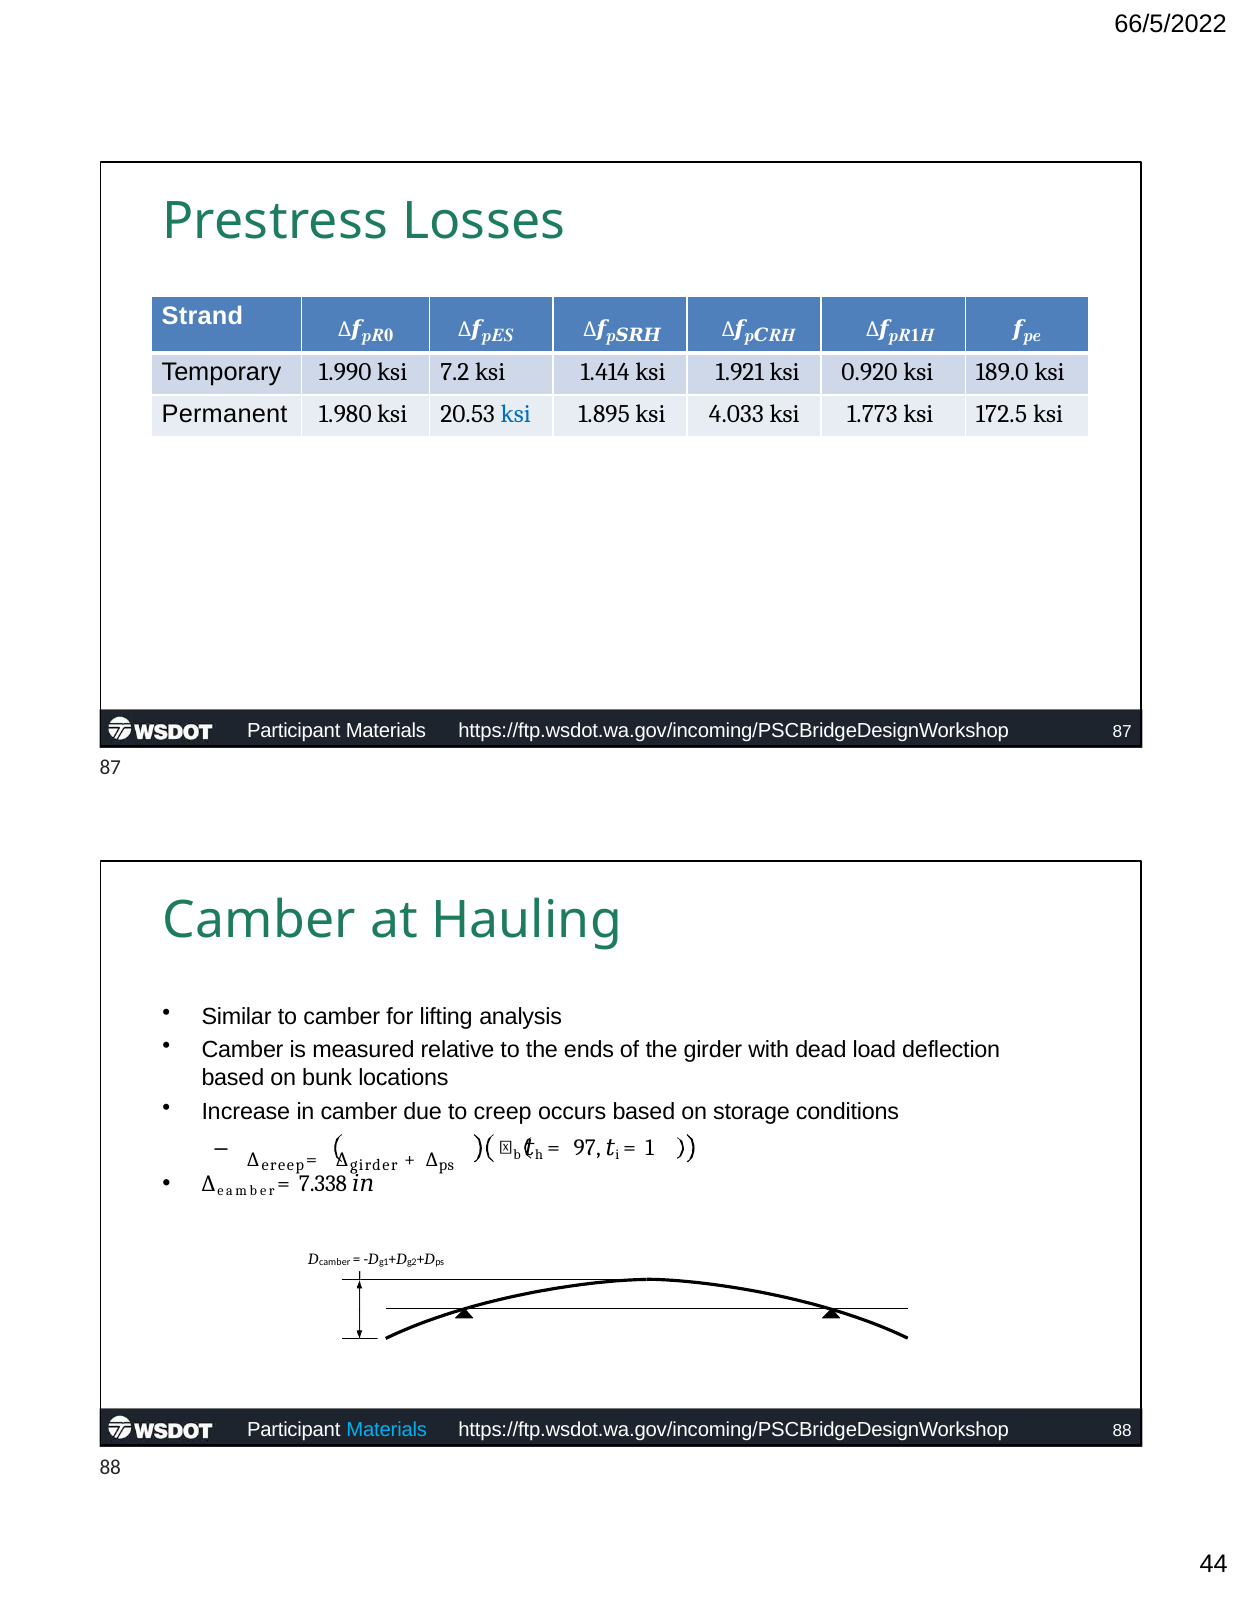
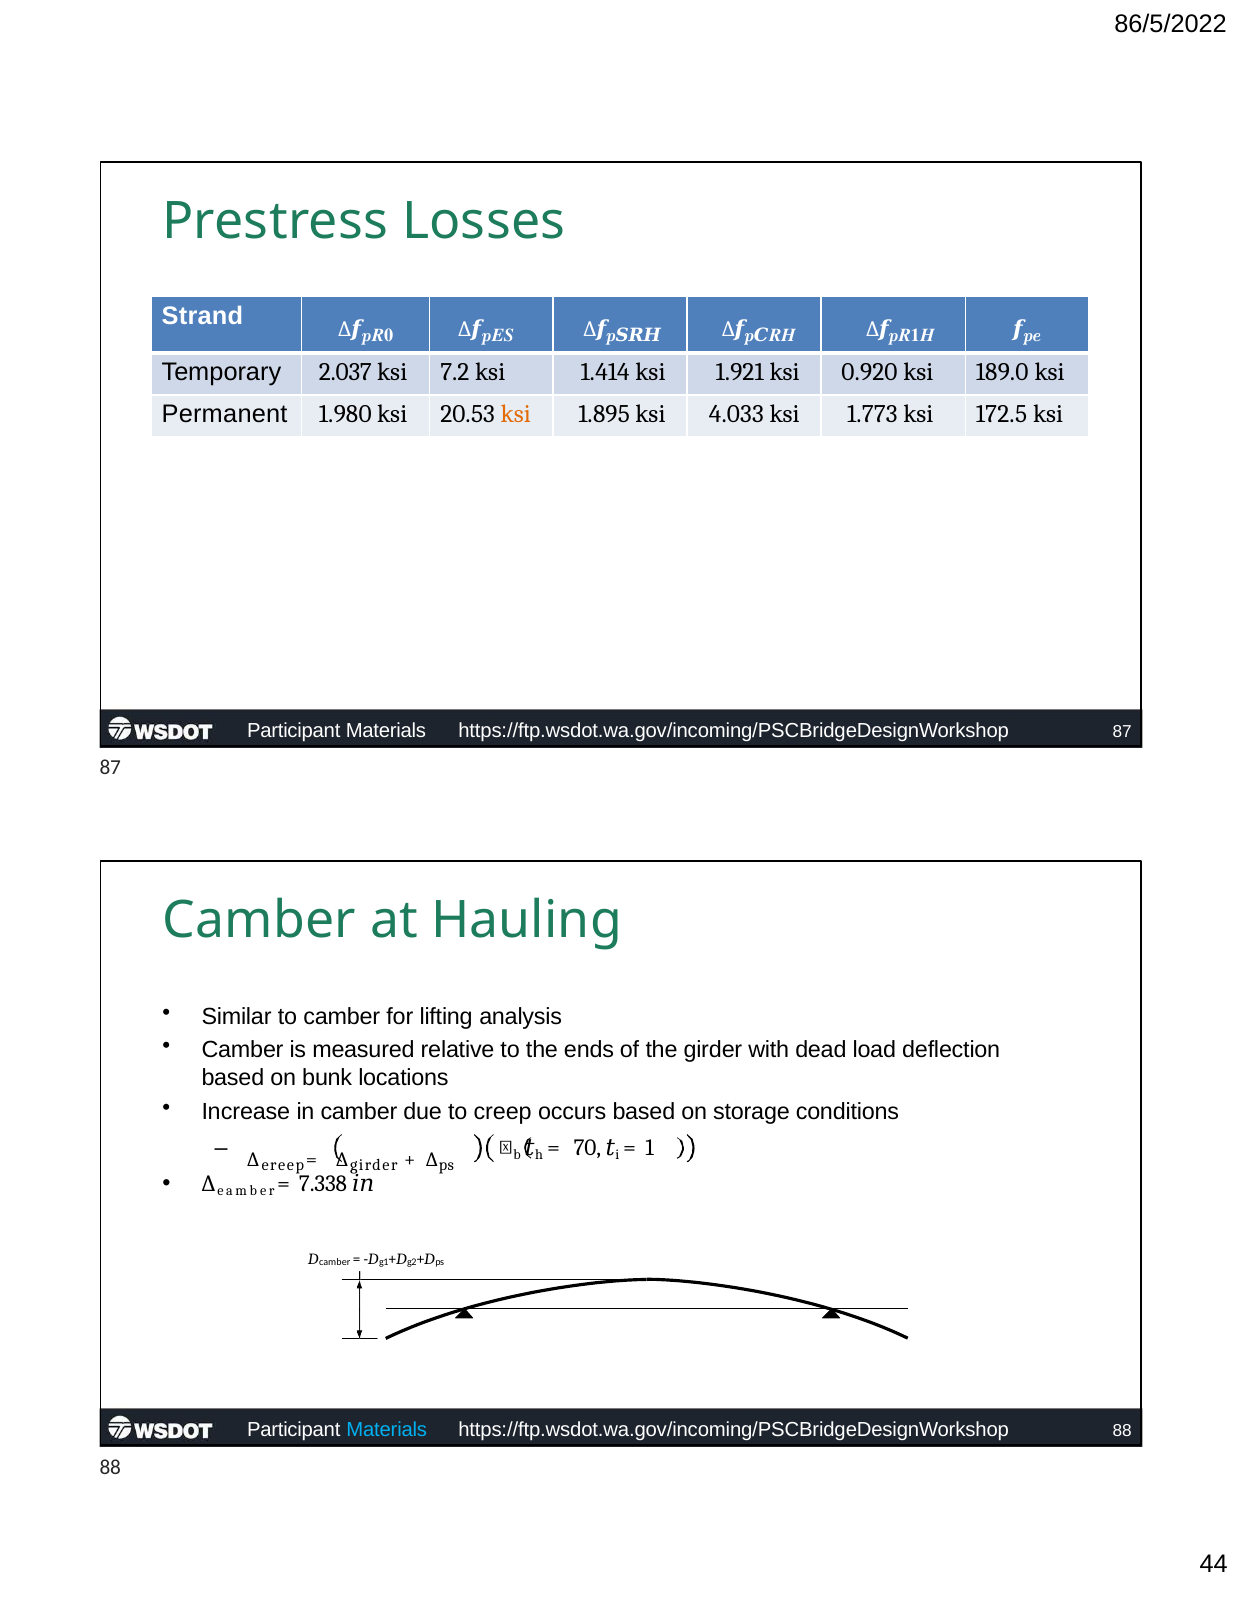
66/5/2022: 66/5/2022 -> 86/5/2022 (1171, 24)
1.990: 1.990 -> 2.037 (345, 372)
ksi colour: blue -> orange (516, 415)
97: 97 -> 70 (587, 1148)
